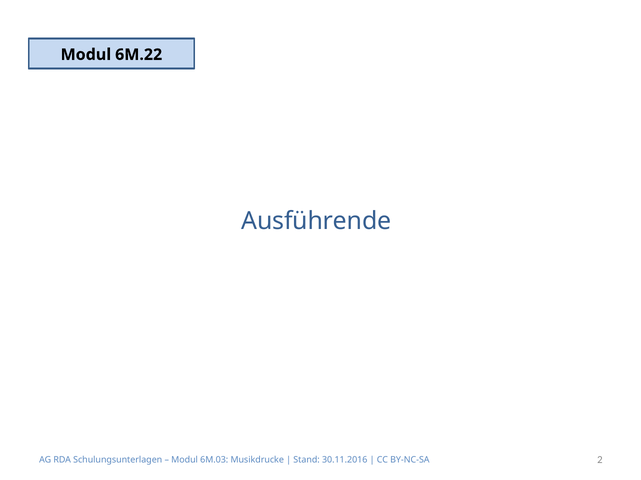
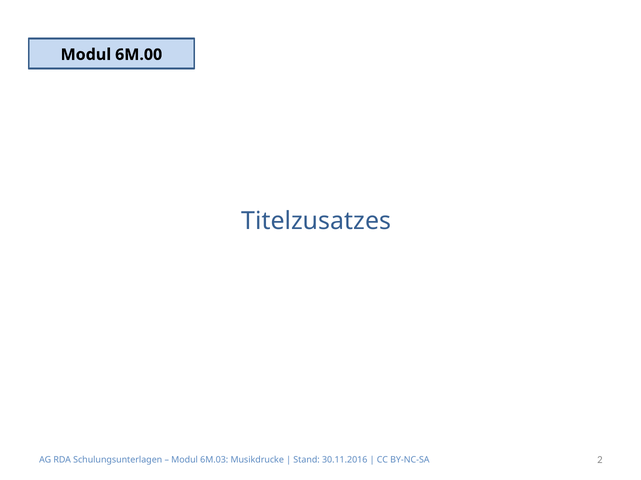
6M.22: 6M.22 -> 6M.00 (139, 55)
Ausführende: Ausführende -> Titelzusatzes (316, 222)
